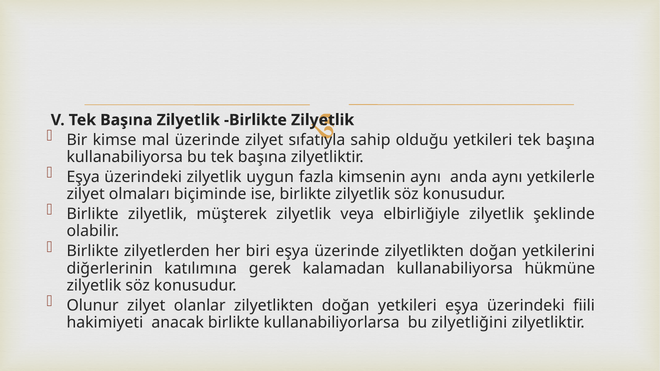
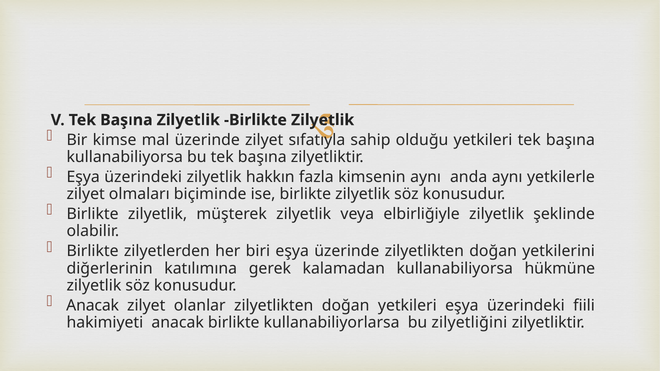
uygun: uygun -> hakkın (270, 177)
Olunur: Olunur -> Anacak (93, 306)
